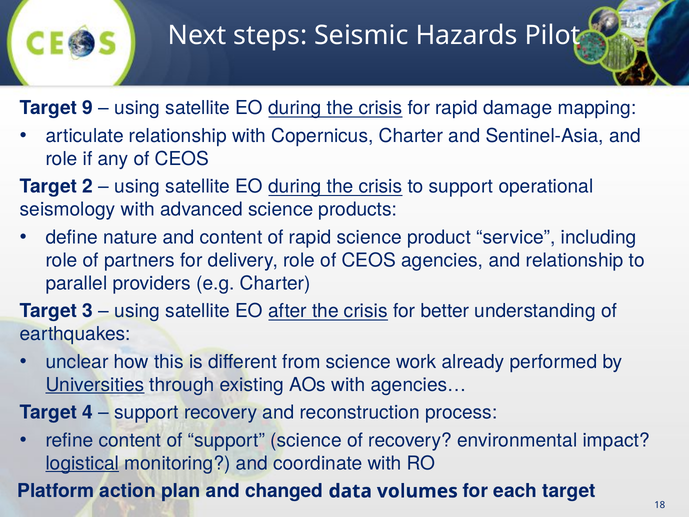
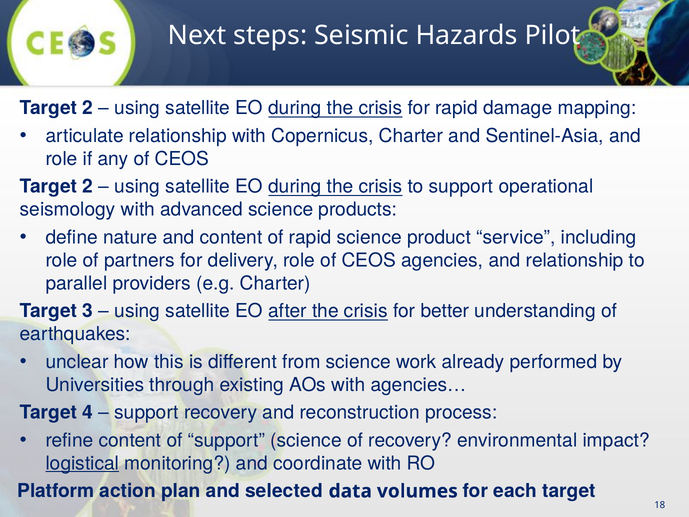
9: 9 -> 2 (88, 108)
Universities underline: present -> none (95, 385)
changed: changed -> selected (284, 491)
